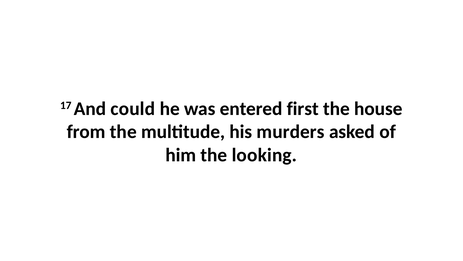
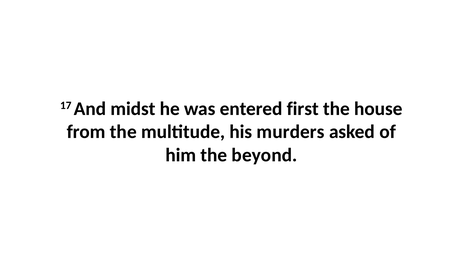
could: could -> midst (133, 108)
looking: looking -> beyond (264, 155)
